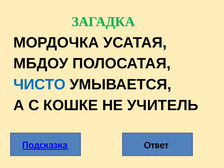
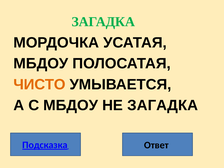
ЧИСТО colour: blue -> orange (39, 84)
С КОШКЕ: КОШКЕ -> МБДОУ (71, 105)
НЕ УЧИТЕЛЬ: УЧИТЕЛЬ -> ЗАГАДКА (163, 105)
